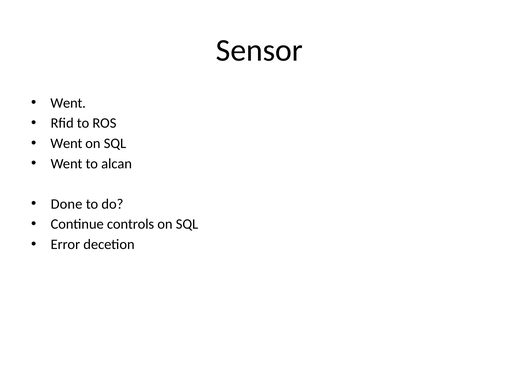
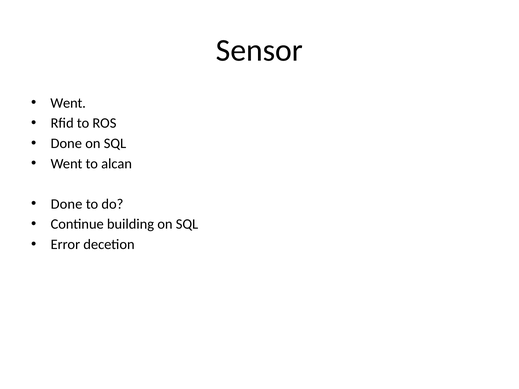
Went: Went -> Done (66, 144)
controls: controls -> building (131, 224)
